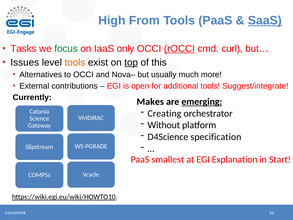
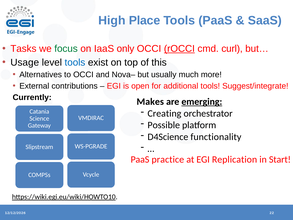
From: From -> Place (145, 21)
SaaS underline: present -> none (265, 21)
Issues: Issues -> Usage (25, 62)
tools colour: orange -> blue (75, 62)
top underline: present -> none (131, 62)
Without: Without -> Possible (164, 125)
specification: specification -> functionality (216, 137)
smallest: smallest -> practice (168, 159)
Explanation: Explanation -> Replication (235, 159)
